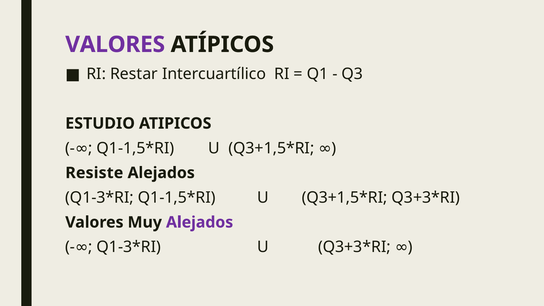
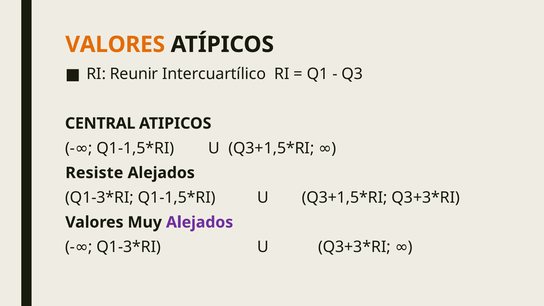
VALORES colour: purple -> orange (115, 45)
Restar: Restar -> Reunir (134, 74)
ESTUDIO: ESTUDIO -> CENTRAL (100, 123)
